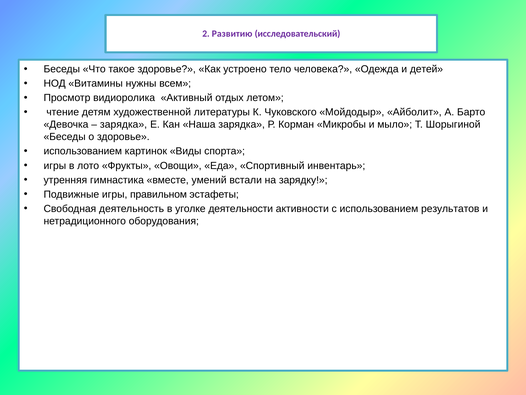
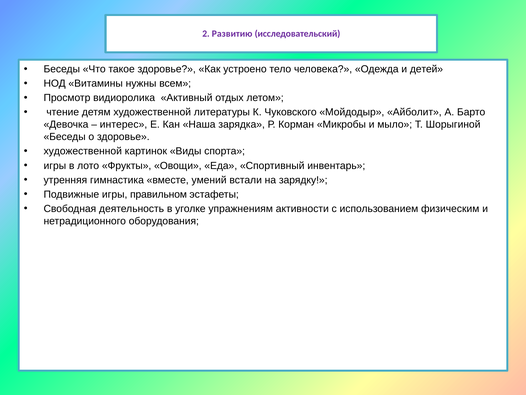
зарядка: зарядка -> интерес (124, 124)
использованием: использованием -> художественной (83, 151)
деятельности: деятельности -> упражнениям (241, 208)
результатов: результатов -> физическим (450, 208)
